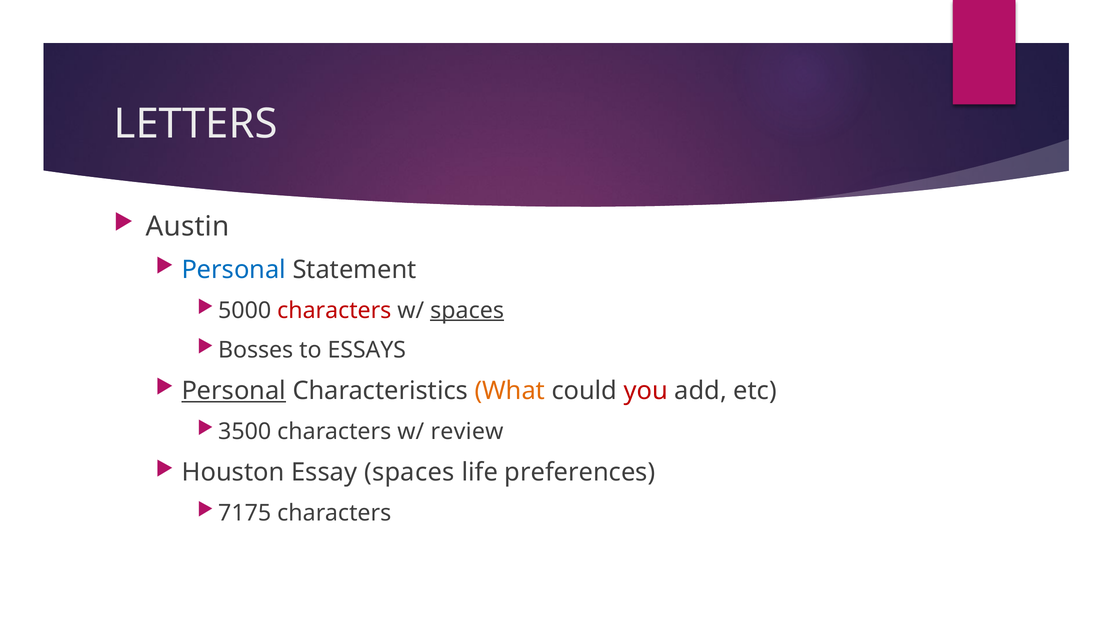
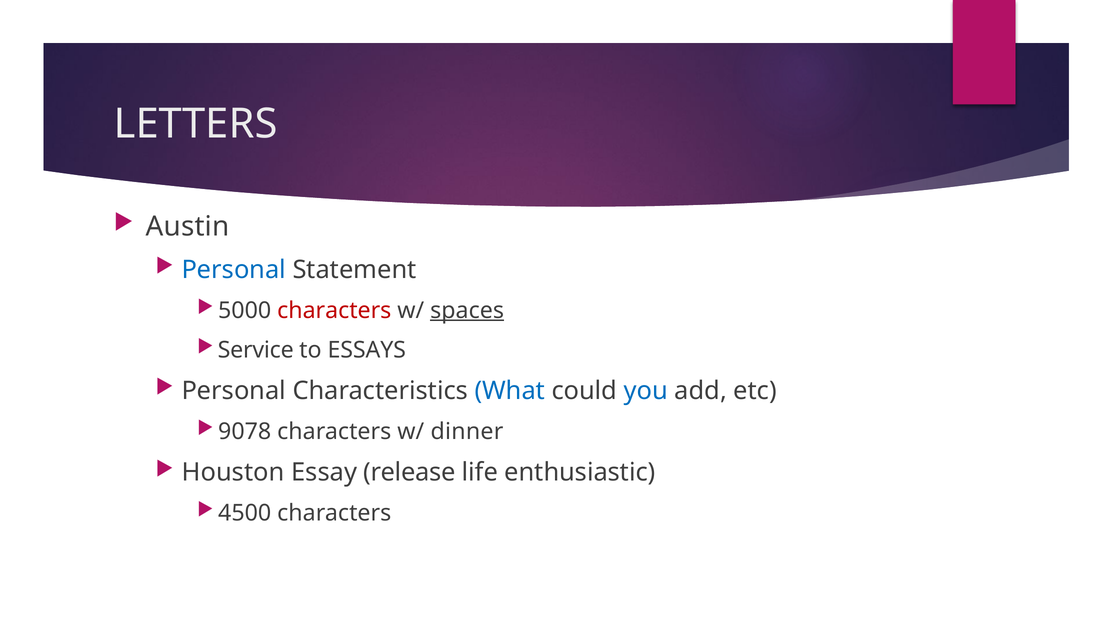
Bosses: Bosses -> Service (256, 350)
Personal underline: present -> none (234, 391)
What colour: orange -> blue (510, 391)
you colour: red -> blue (646, 391)
3500: 3500 -> 9078 (245, 432)
review: review -> dinner (467, 432)
Essay spaces: spaces -> release (409, 473)
preferences: preferences -> enthusiastic (580, 473)
7175: 7175 -> 4500 (245, 513)
